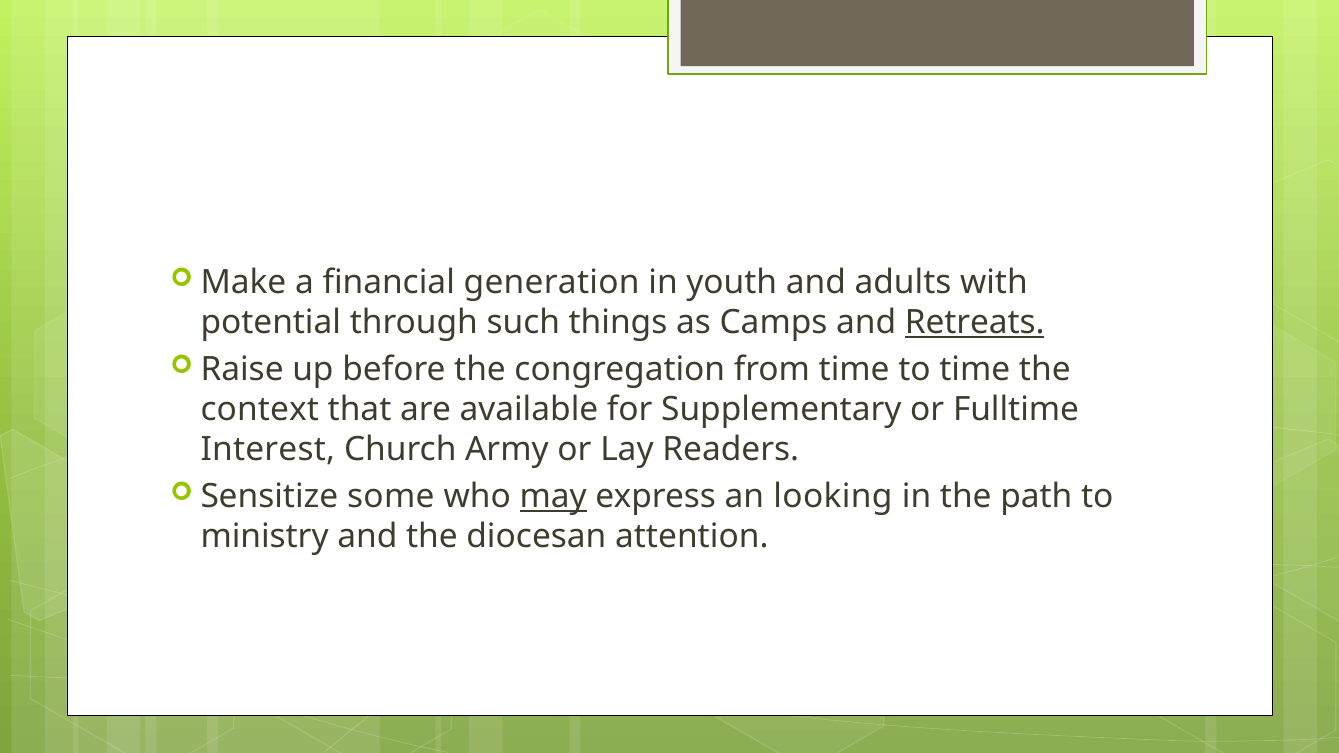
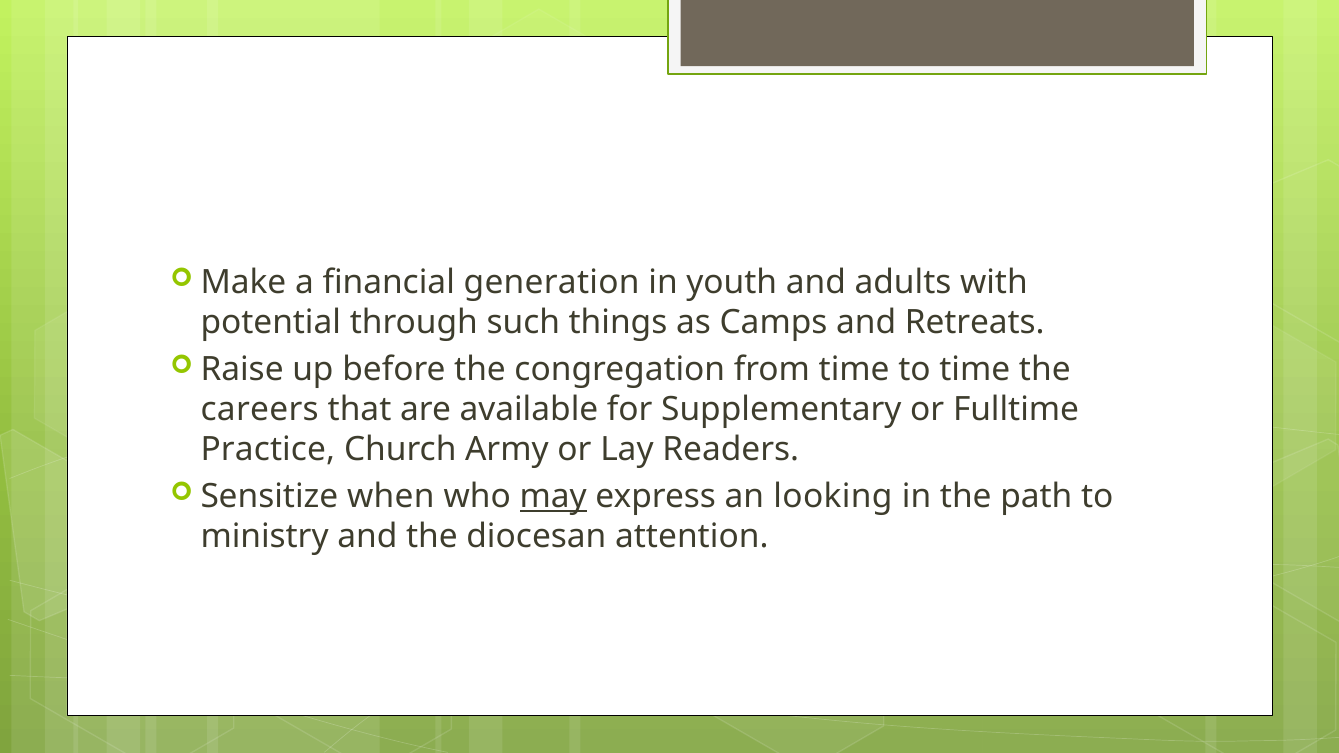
Retreats underline: present -> none (975, 323)
context: context -> careers (260, 410)
Interest: Interest -> Practice (268, 450)
some: some -> when (391, 497)
